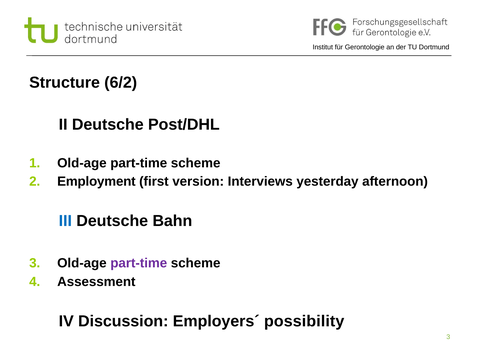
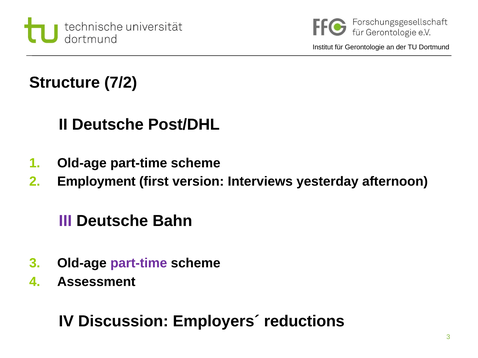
6/2: 6/2 -> 7/2 (121, 83)
III colour: blue -> purple (65, 221)
possibility: possibility -> reductions (304, 322)
